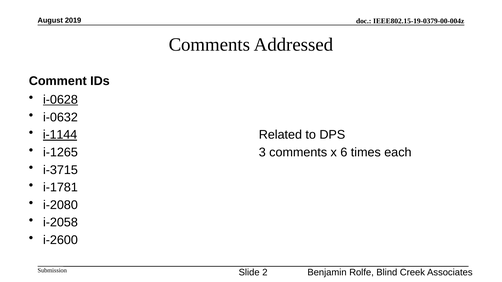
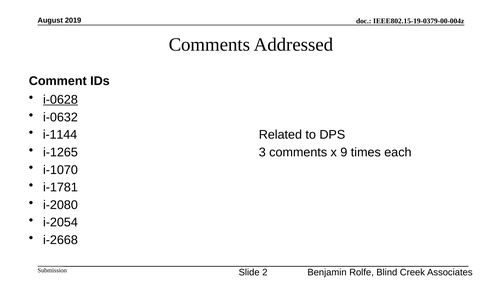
i-1144 underline: present -> none (60, 135)
6: 6 -> 9 (344, 153)
i-3715: i-3715 -> i-1070 (60, 170)
i-2058: i-2058 -> i-2054 (60, 223)
i-2600: i-2600 -> i-2668 (60, 240)
